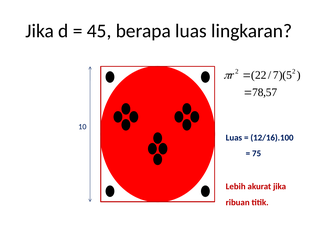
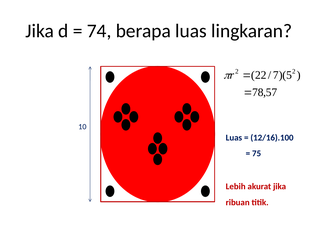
45: 45 -> 74 (99, 31)
